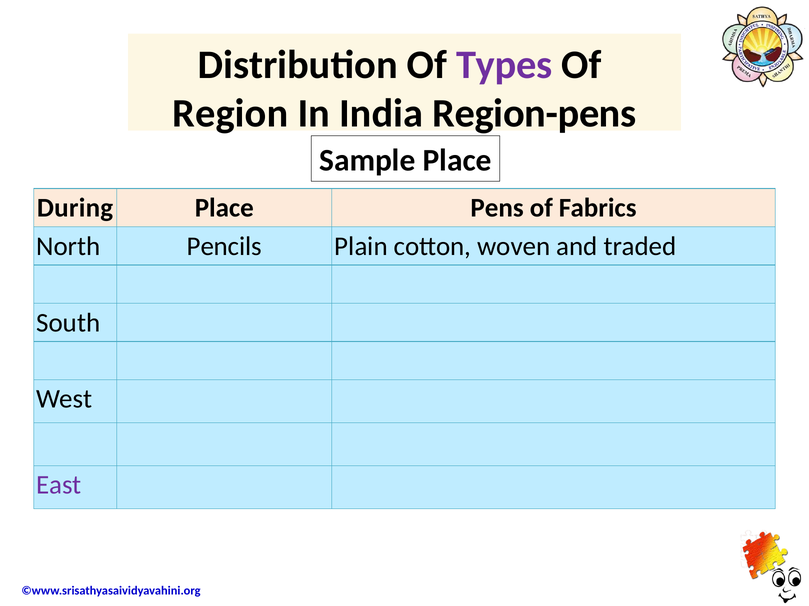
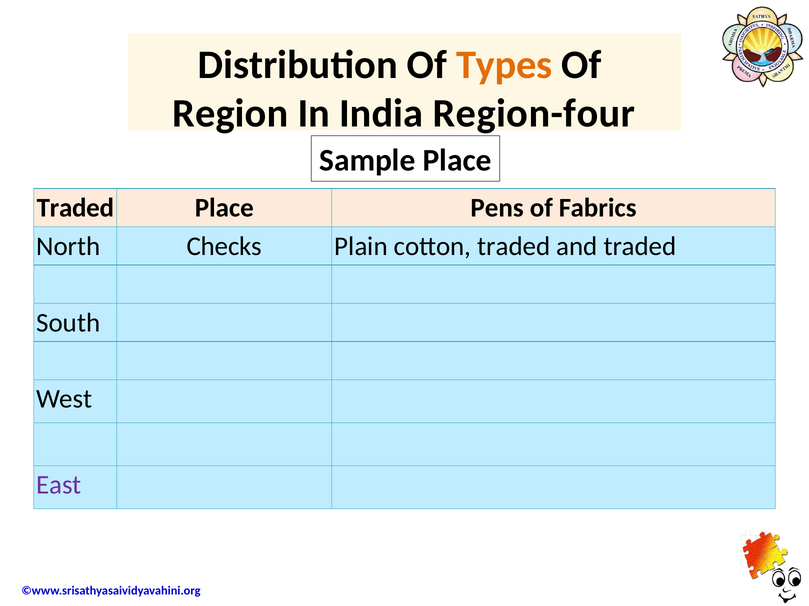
Types colour: purple -> orange (504, 65)
Region-pens: Region-pens -> Region-four (534, 113)
During: During -> Traded (75, 208)
Pencils: Pencils -> Checks (224, 246)
cotton woven: woven -> traded (514, 246)
